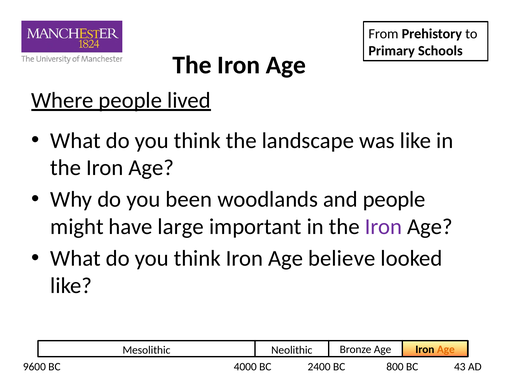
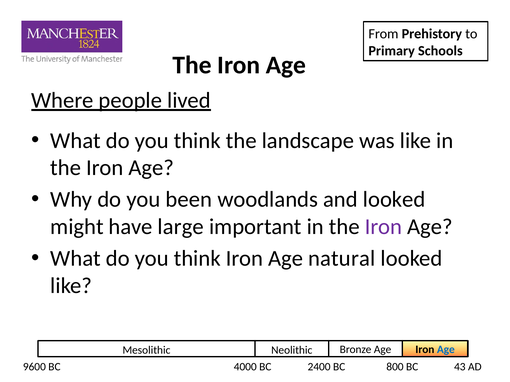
and people: people -> looked (394, 200)
believe: believe -> natural (342, 259)
Age colour: orange -> blue (446, 350)
